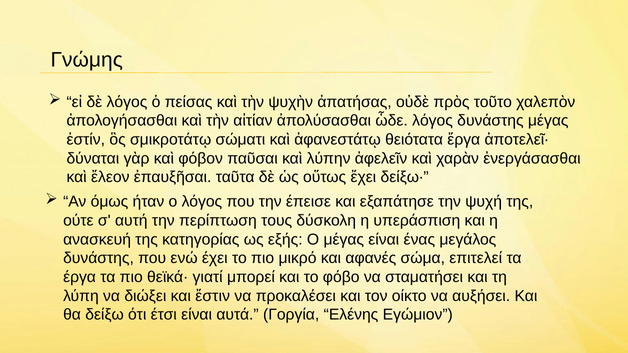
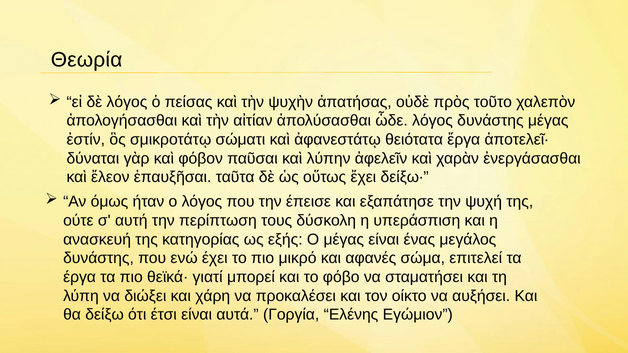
Γνώμης: Γνώμης -> Θεωρία (87, 60)
ἔστιν: ἔστιν -> χάρη (213, 296)
